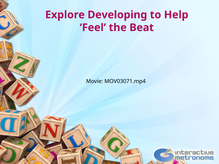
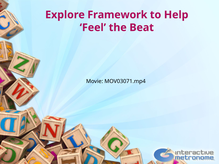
Developing: Developing -> Framework (117, 15)
